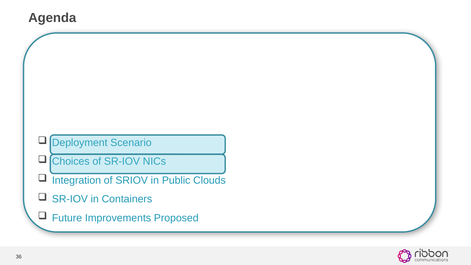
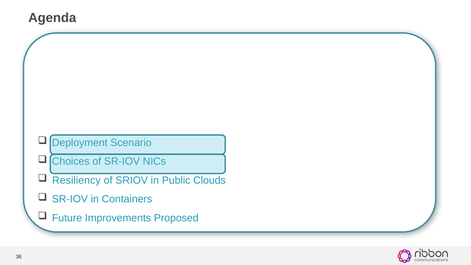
Integration: Integration -> Resiliency (76, 180)
